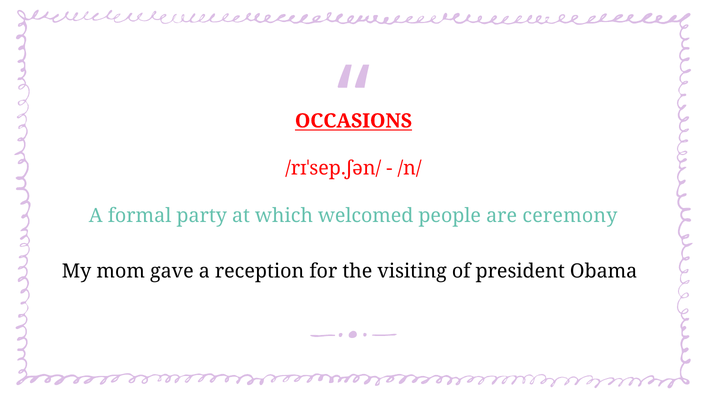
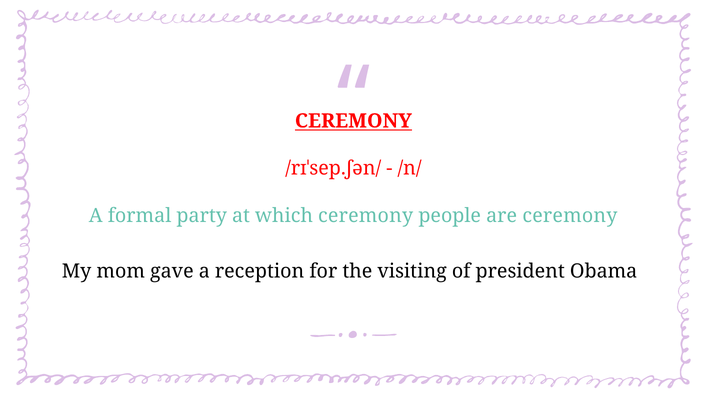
OCCASIONS: OCCASIONS -> CEREMONY (353, 121)
which welcomed: welcomed -> ceremony (366, 215)
